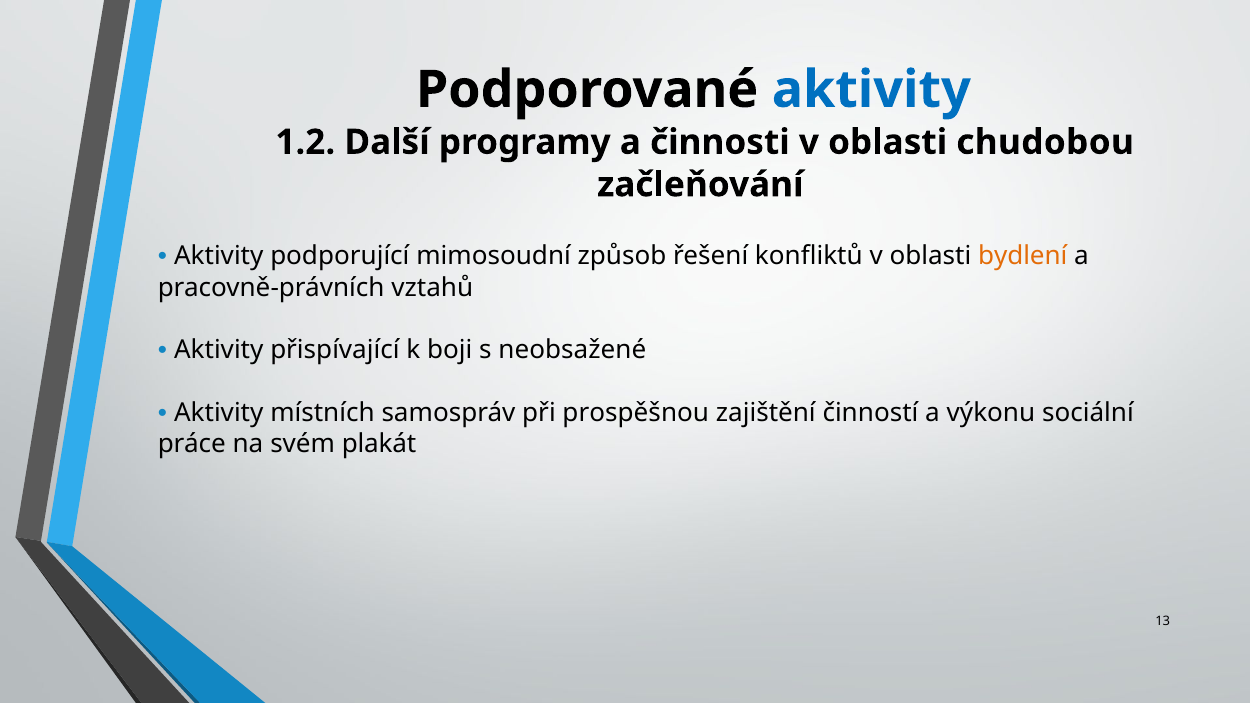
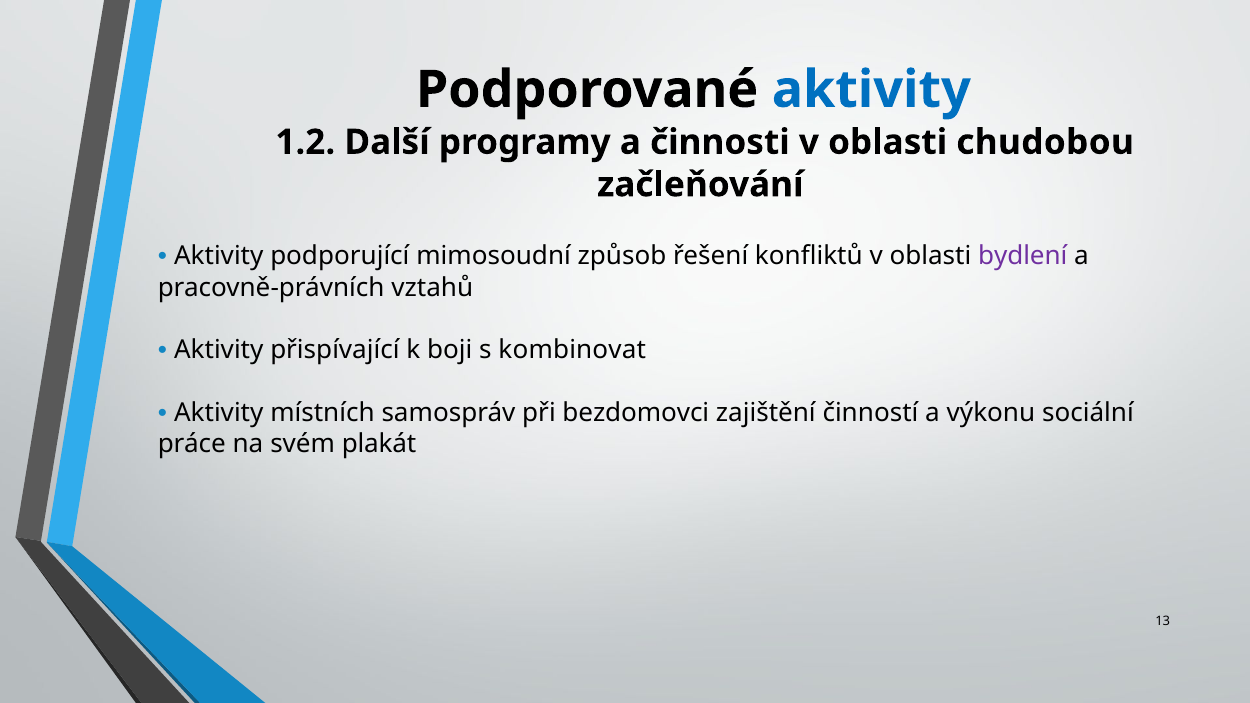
bydlení colour: orange -> purple (1023, 256)
neobsažené: neobsažené -> kombinovat (572, 350)
prospěšnou: prospěšnou -> bezdomovci (636, 413)
